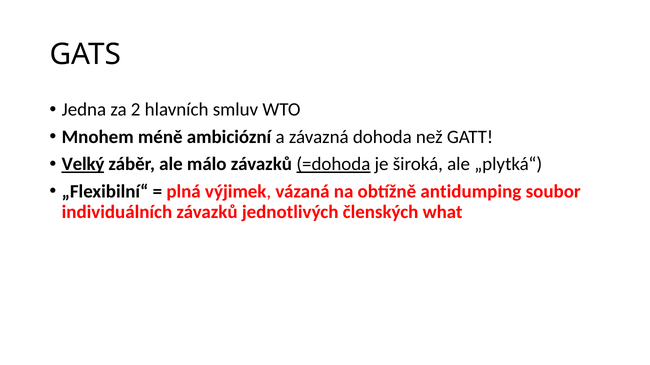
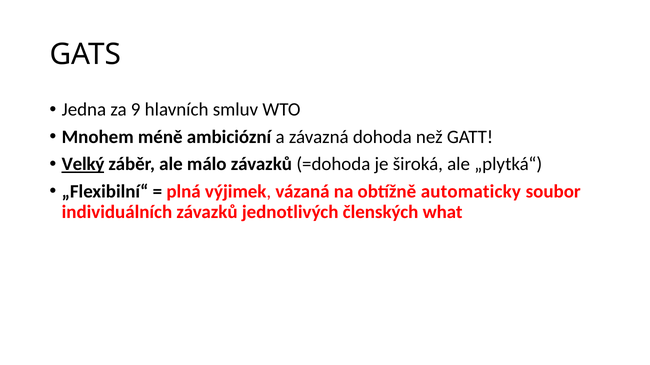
2: 2 -> 9 (136, 110)
=dohoda underline: present -> none (333, 164)
antidumping: antidumping -> automaticky (471, 192)
